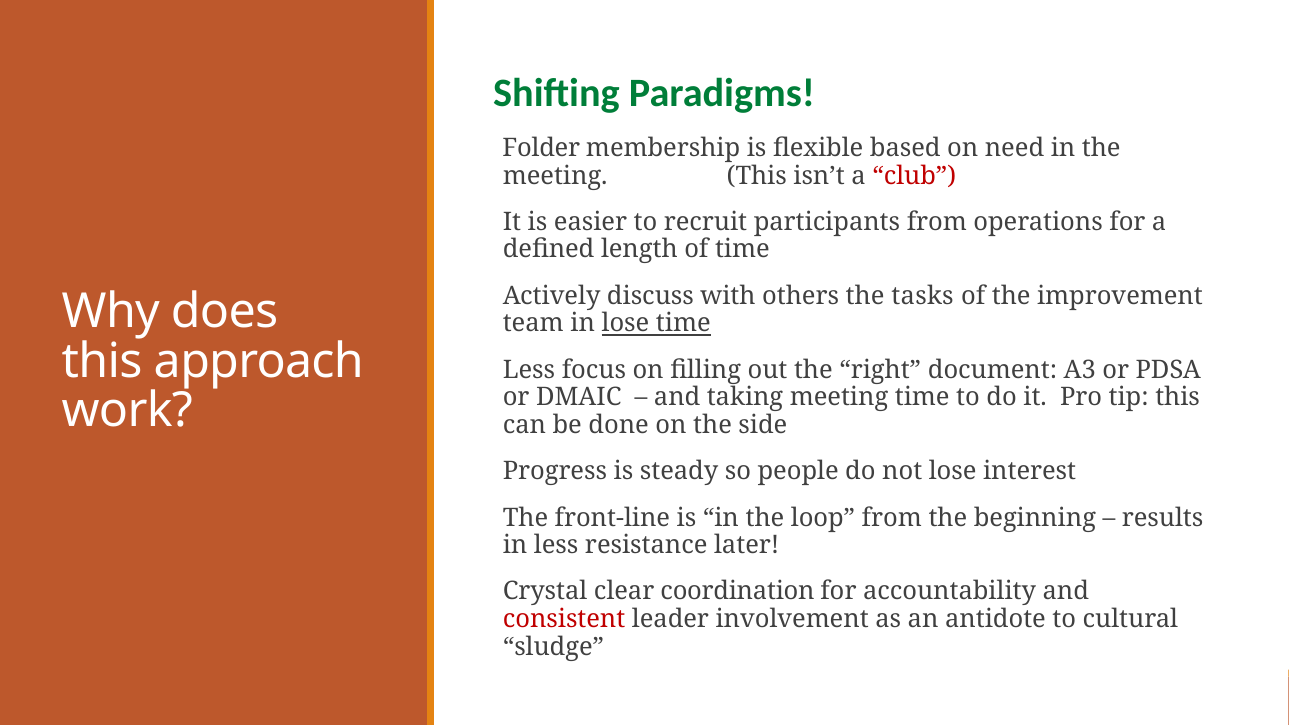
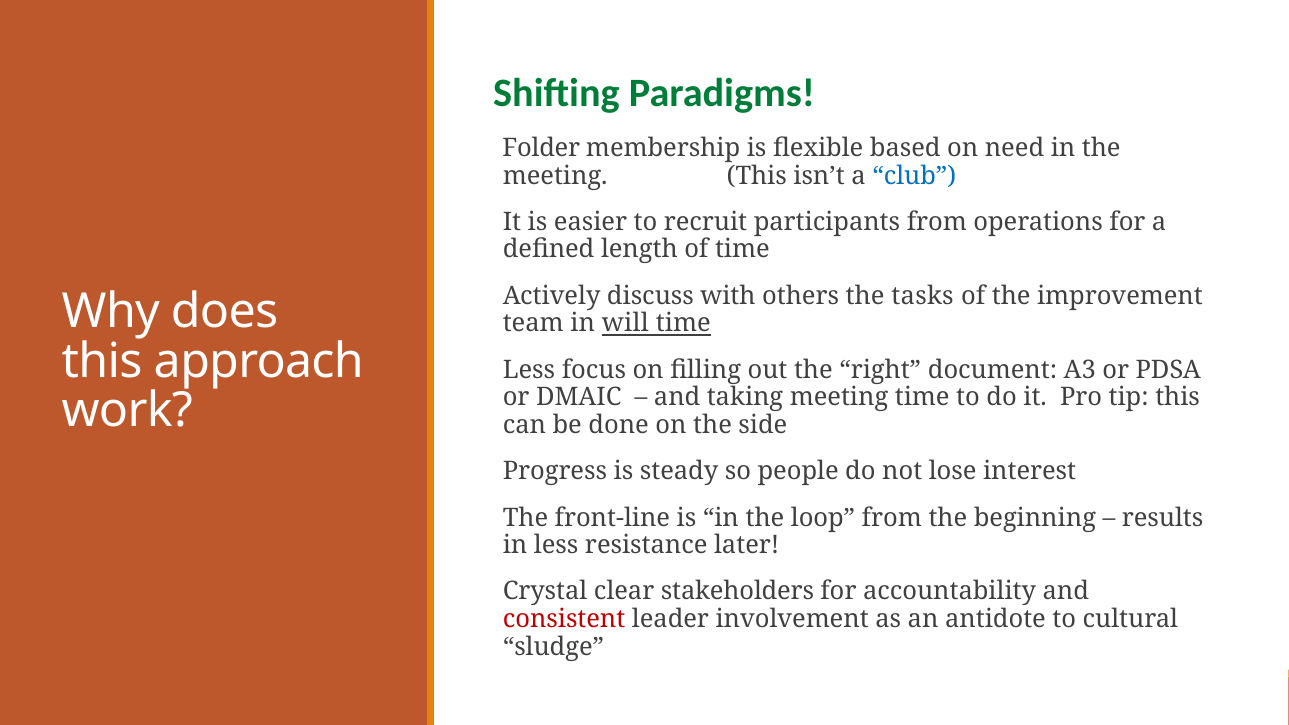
club colour: red -> blue (914, 176)
in lose: lose -> will (625, 323)
coordination: coordination -> stakeholders (737, 592)
